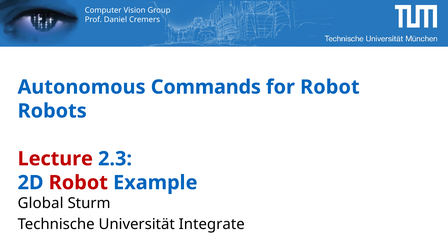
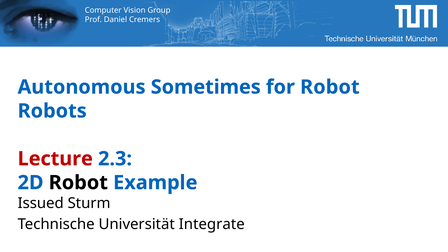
Commands: Commands -> Sometimes (206, 87)
Robot colour: red -> black (78, 183)
Global: Global -> Issued (41, 203)
